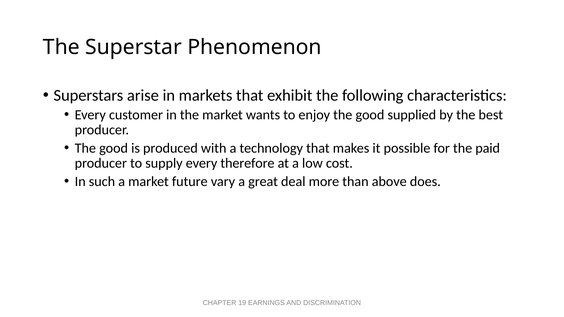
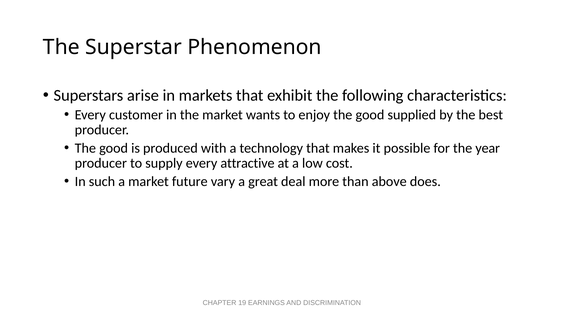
paid: paid -> year (488, 148)
therefore: therefore -> attractive (248, 163)
